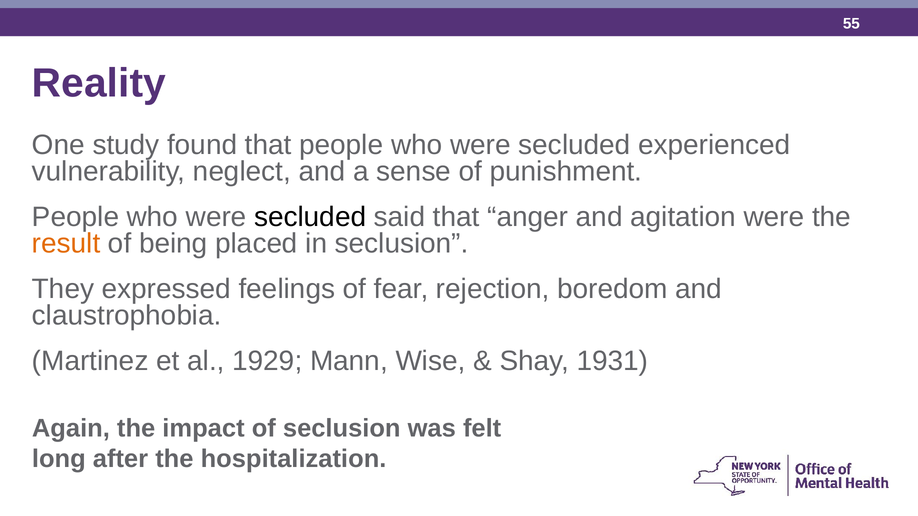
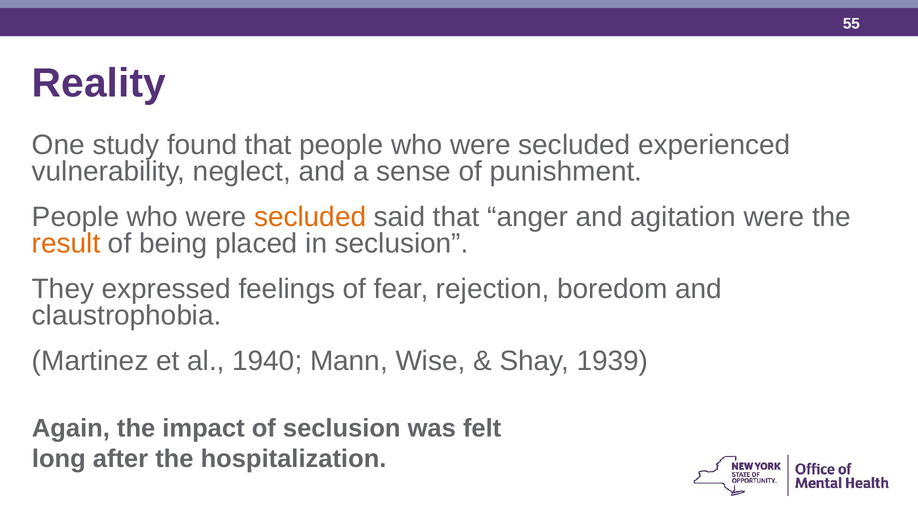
secluded colour: black -> orange (310, 217)
1929: 1929 -> 1940 (267, 361)
1931: 1931 -> 1939 (613, 361)
